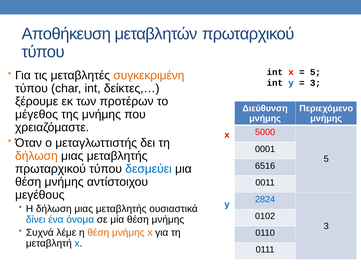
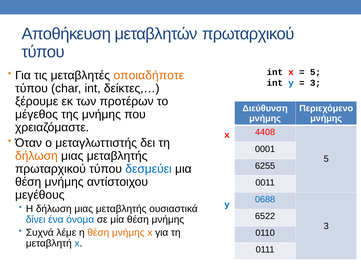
συγκεκριμένη: συγκεκριμένη -> οποιαδήποτε (149, 75)
5000: 5000 -> 4408 (265, 132)
6516: 6516 -> 6255 (265, 166)
2824: 2824 -> 0688 (265, 199)
0102: 0102 -> 6522 (265, 216)
